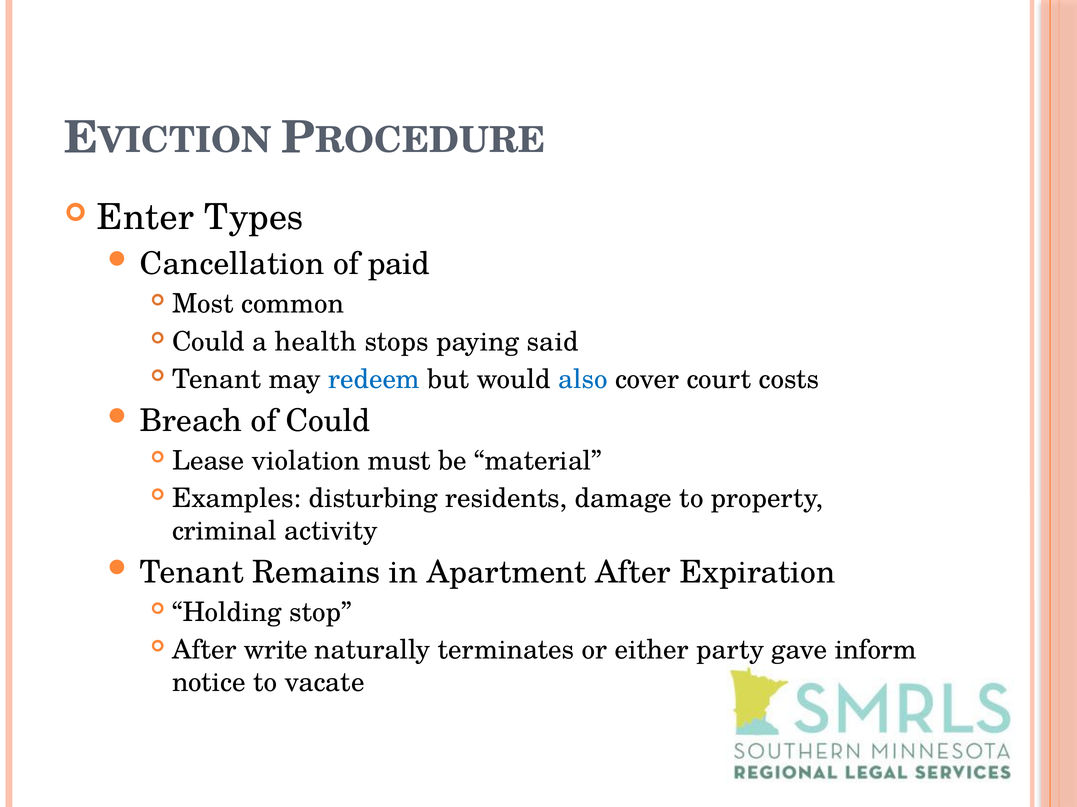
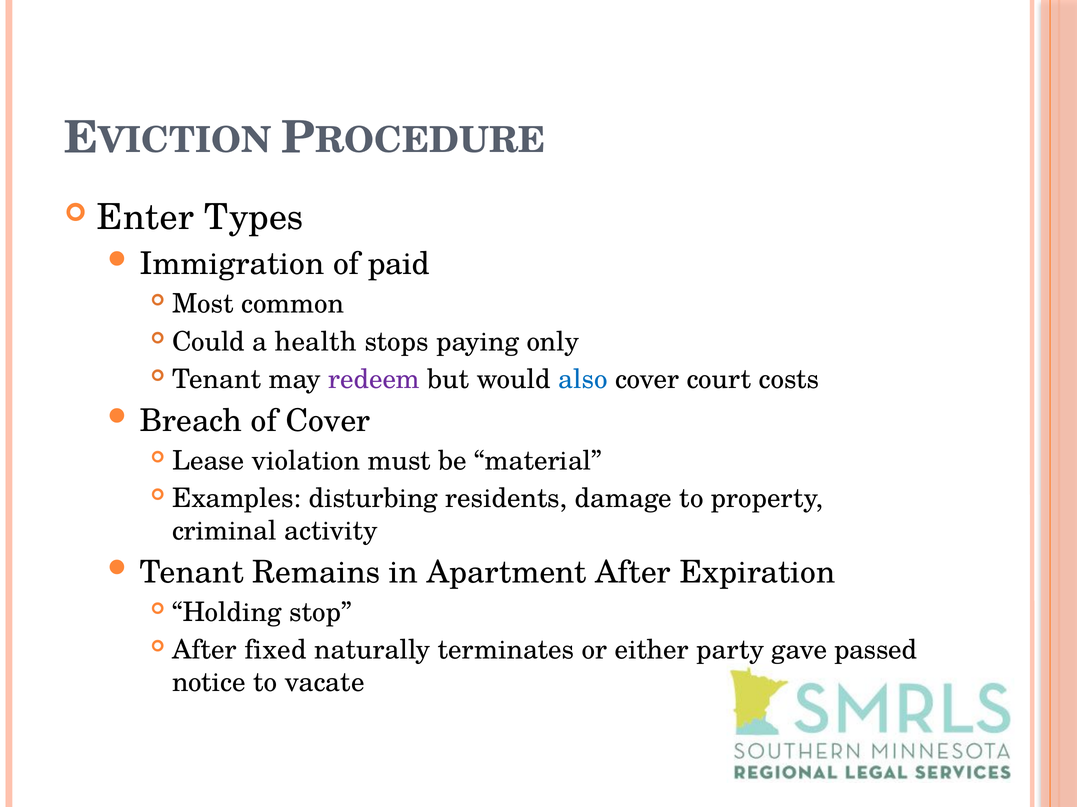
Cancellation: Cancellation -> Immigration (232, 264)
said: said -> only (553, 342)
redeem colour: blue -> purple (374, 380)
of Could: Could -> Cover (328, 421)
write: write -> fixed (276, 651)
inform: inform -> passed (876, 651)
